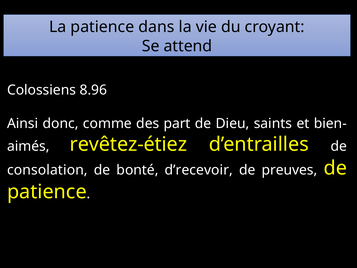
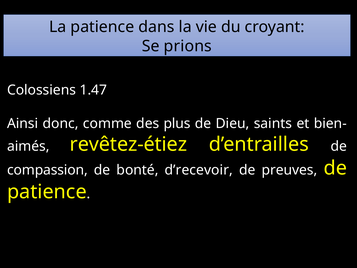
attend: attend -> prions (188, 46)
8.96: 8.96 -> 1.47 (93, 90)
part: part -> plus (177, 123)
consolation: consolation -> compassion (47, 170)
